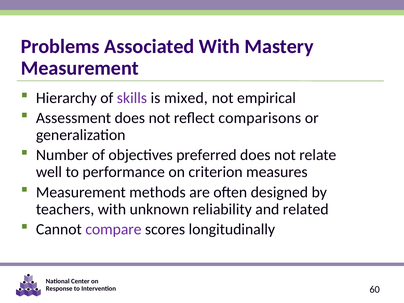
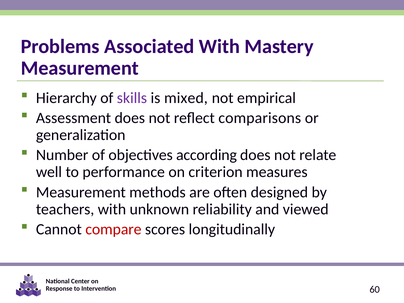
preferred: preferred -> according (207, 155)
related: related -> viewed (306, 209)
compare colour: purple -> red (113, 229)
